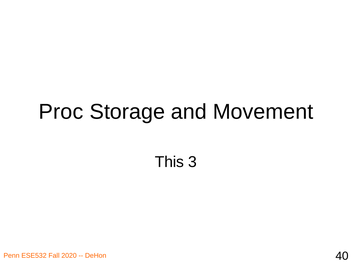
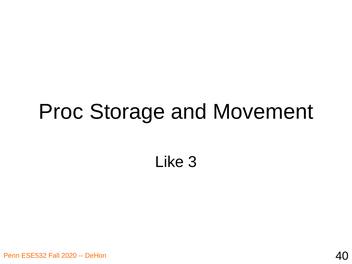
This: This -> Like (169, 162)
